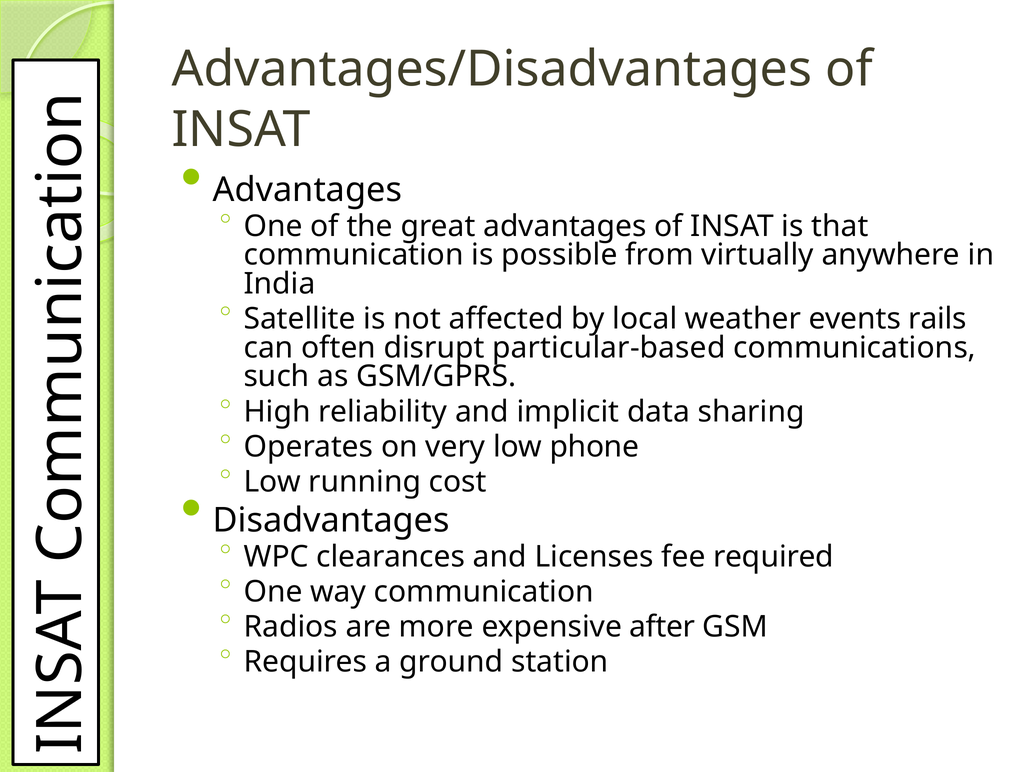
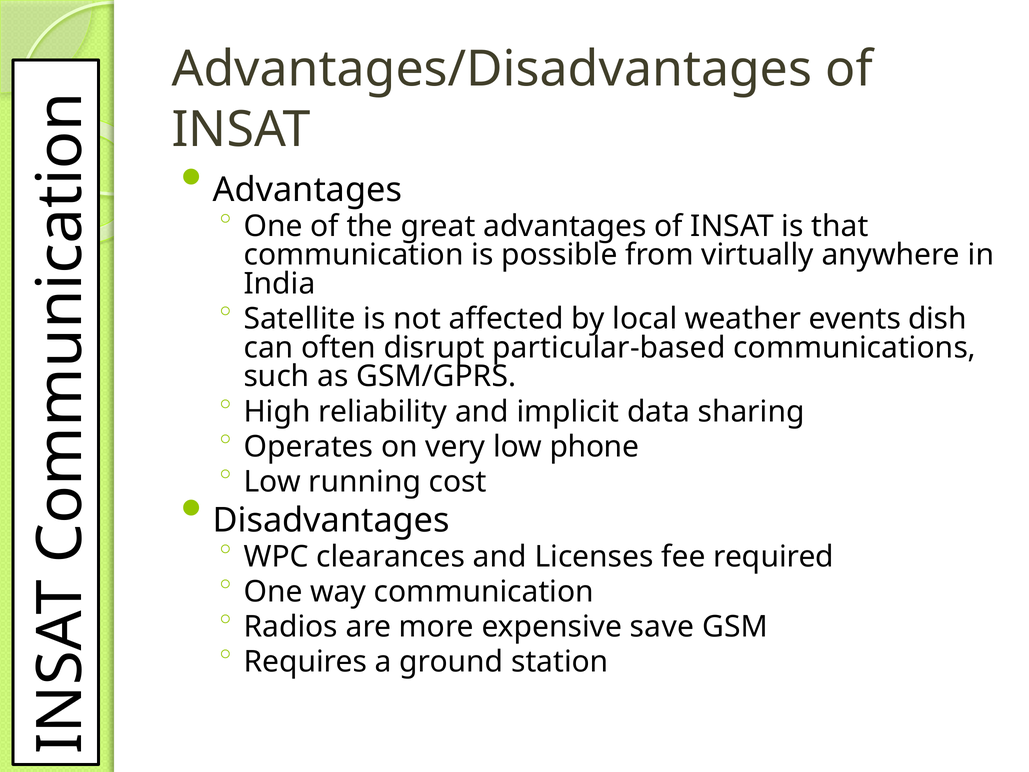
rails: rails -> dish (937, 319)
after: after -> save (662, 627)
